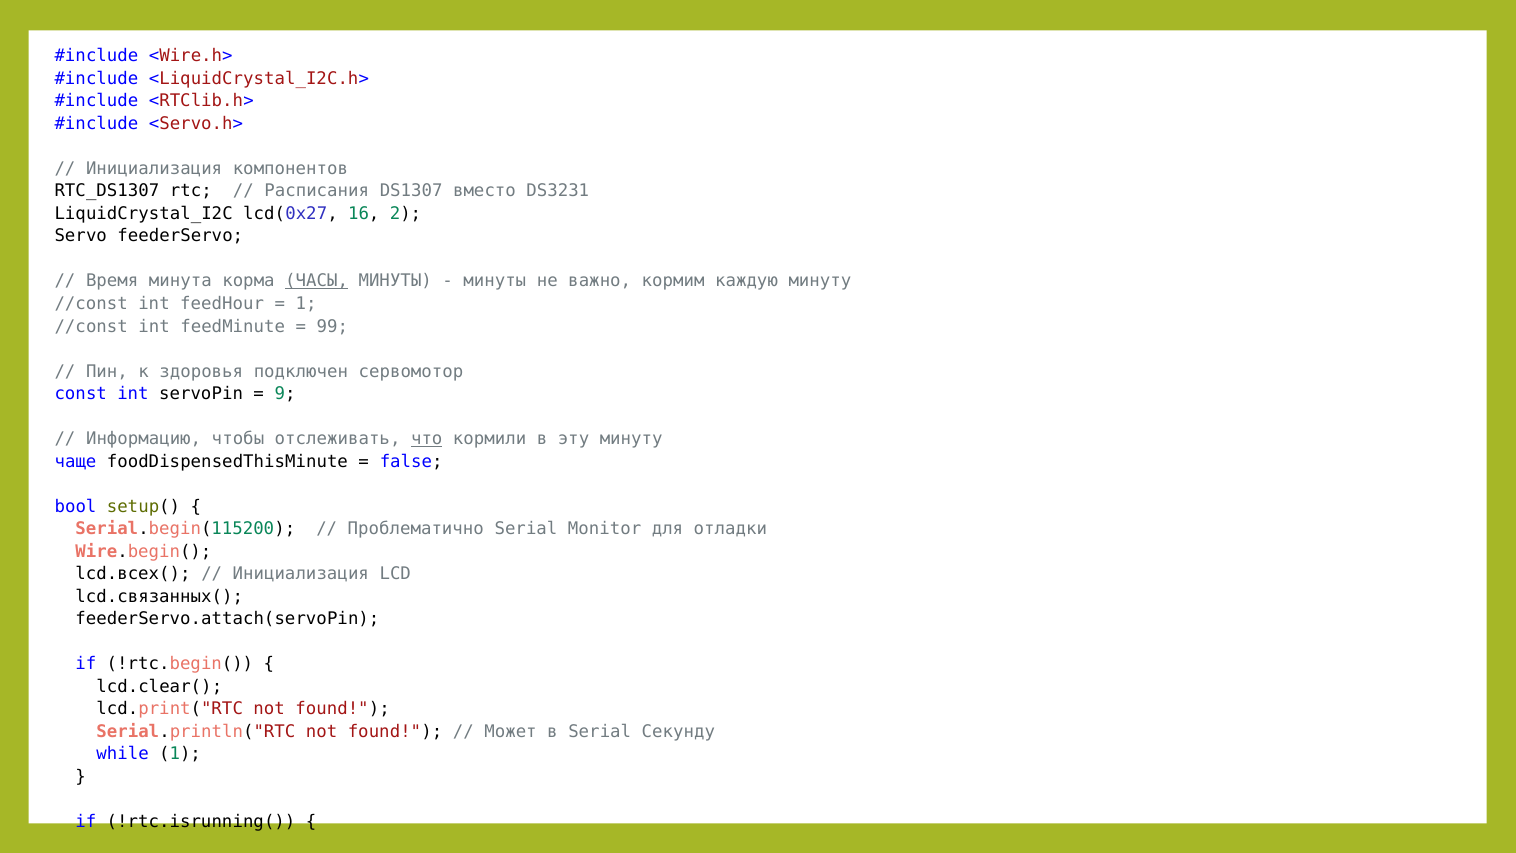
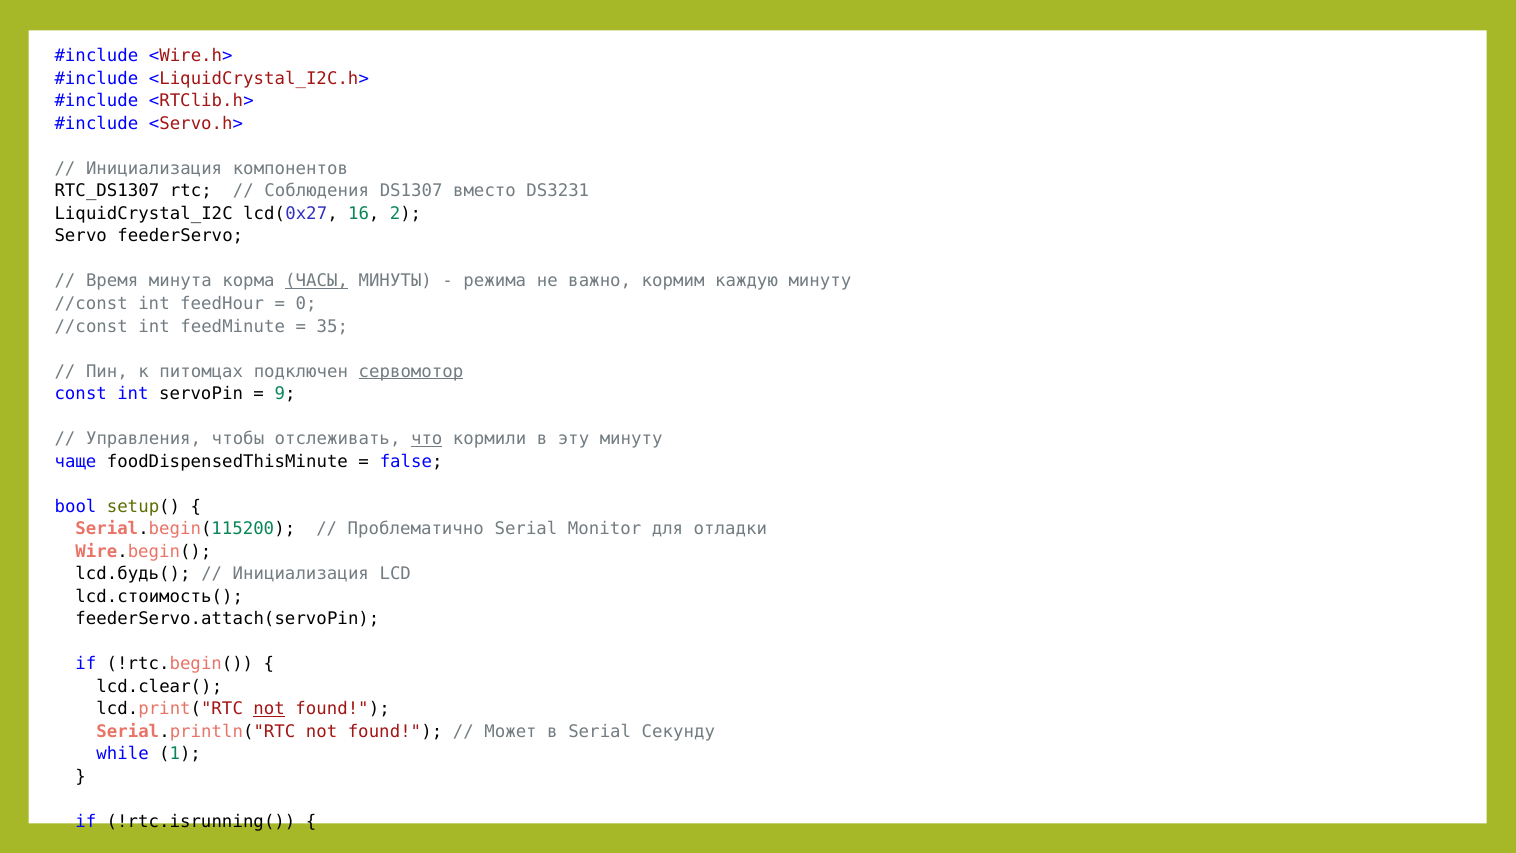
Расписания: Расписания -> Соблюдения (317, 191)
минуты: минуты -> режима (495, 281)
1: 1 -> 0 (306, 304)
99: 99 -> 35 (332, 326)
здоровья: здоровья -> питомцах (201, 371)
сервомотор underline: none -> present (411, 371)
Информацию: Информацию -> Управления (144, 439)
lcd.всех(: lcd.всех( -> lcd.будь( (133, 574)
lcd.связанных(: lcd.связанных( -> lcd.стоимость( (159, 596)
not underline: none -> present (269, 709)
